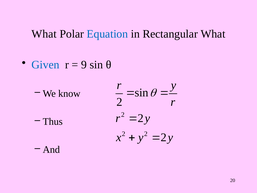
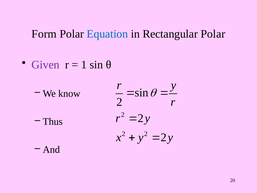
What: What -> Form (44, 34)
Rectangular What: What -> Polar (213, 34)
Given colour: blue -> purple (45, 65)
9: 9 -> 1 (84, 65)
